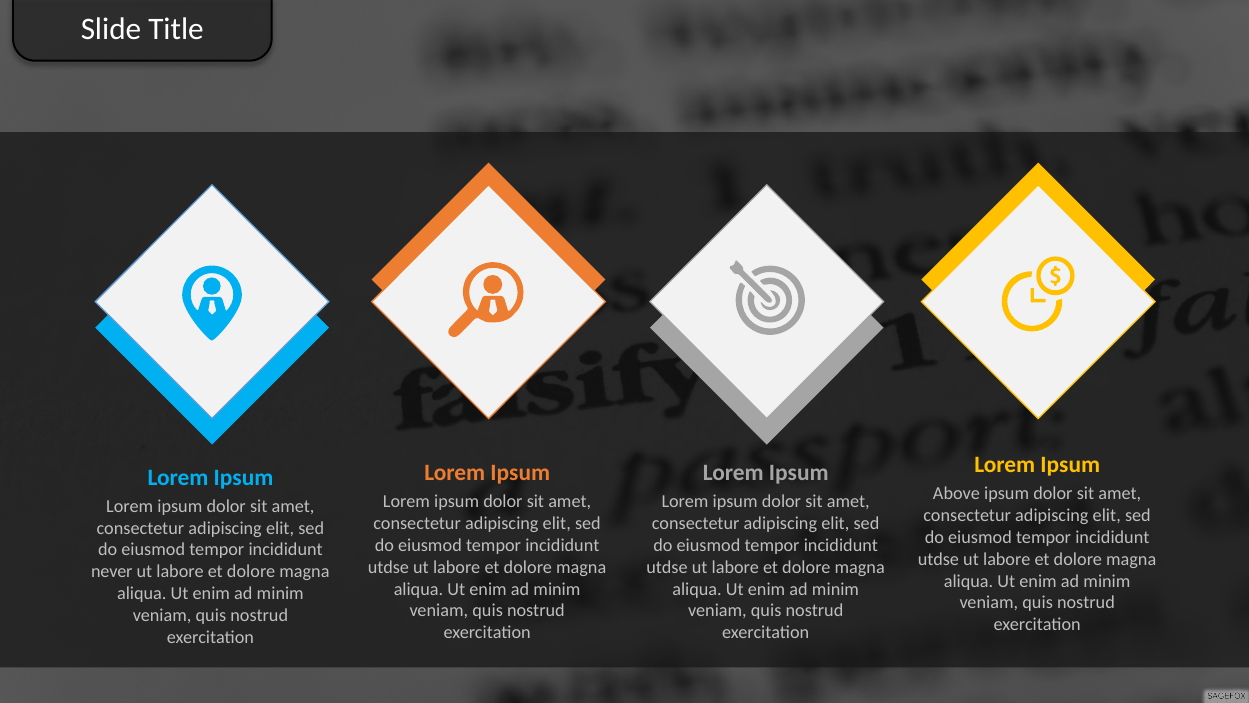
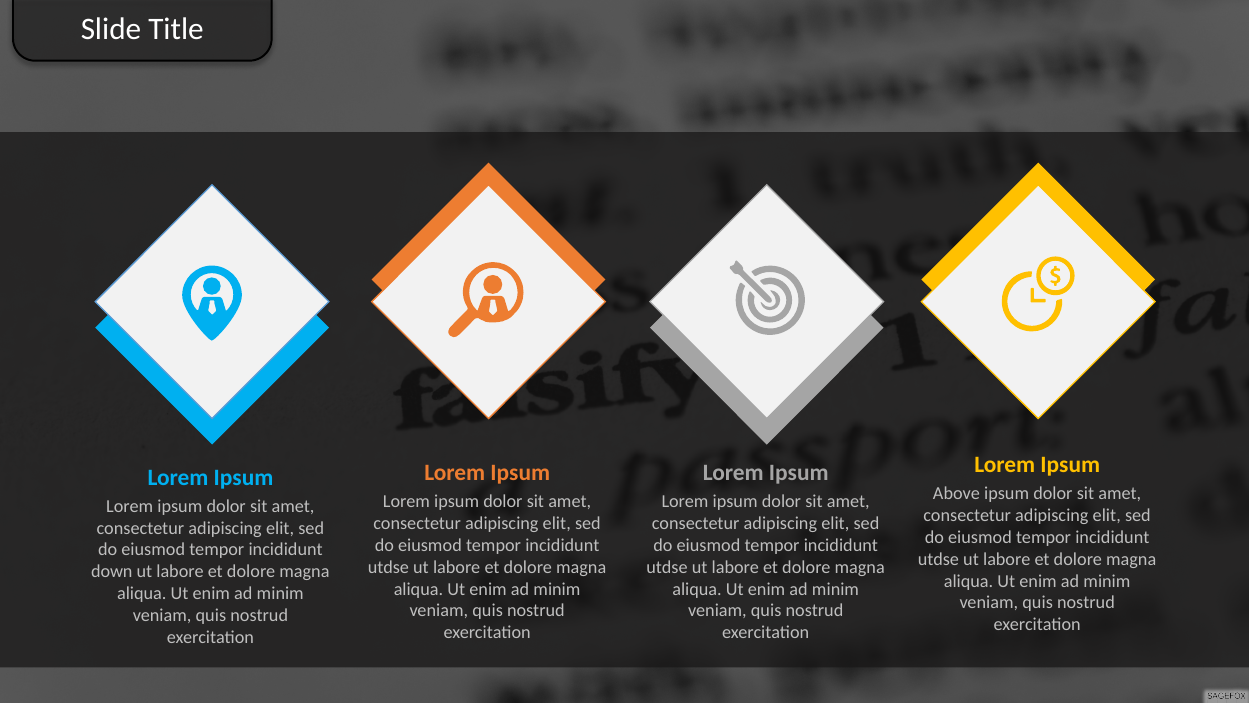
never: never -> down (112, 571)
